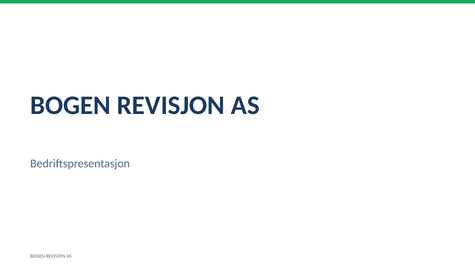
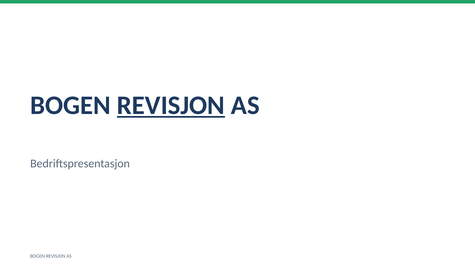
REVISJON underline: none -> present (171, 105)
